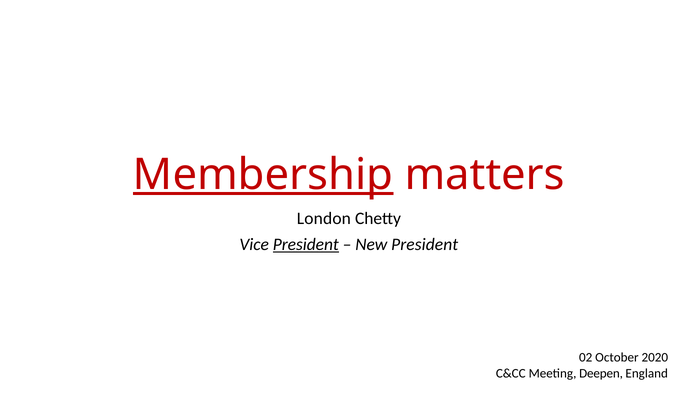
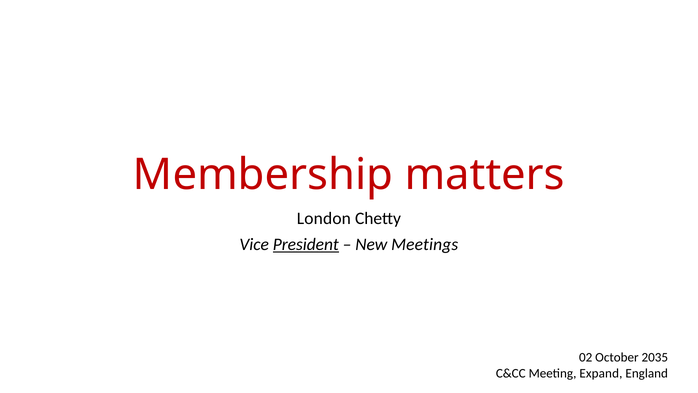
Membership underline: present -> none (263, 174)
New President: President -> Meetings (425, 244)
2020: 2020 -> 2035 (655, 357)
Deepen: Deepen -> Expand (601, 373)
